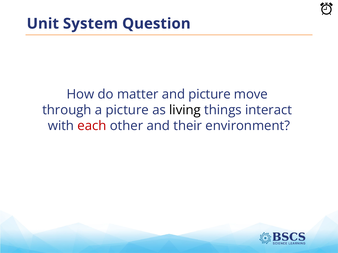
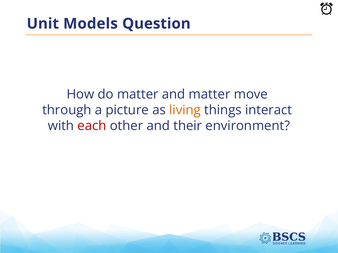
System: System -> Models (90, 24)
and picture: picture -> matter (210, 94)
living colour: black -> orange (185, 110)
